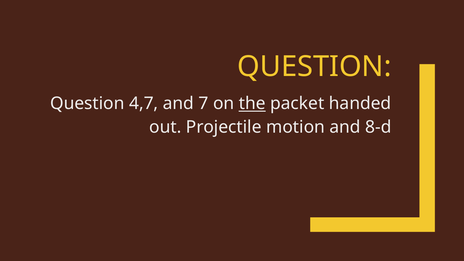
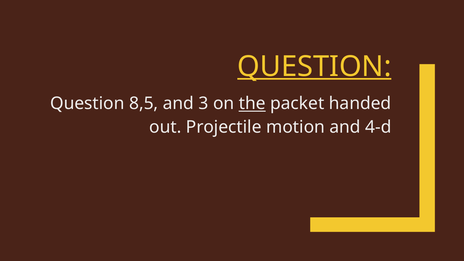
QUESTION underline: none -> present (314, 66)
4,7: 4,7 -> 8,5 (144, 104)
7: 7 -> 3 (204, 104)
8-d: 8-d -> 4-d (378, 127)
